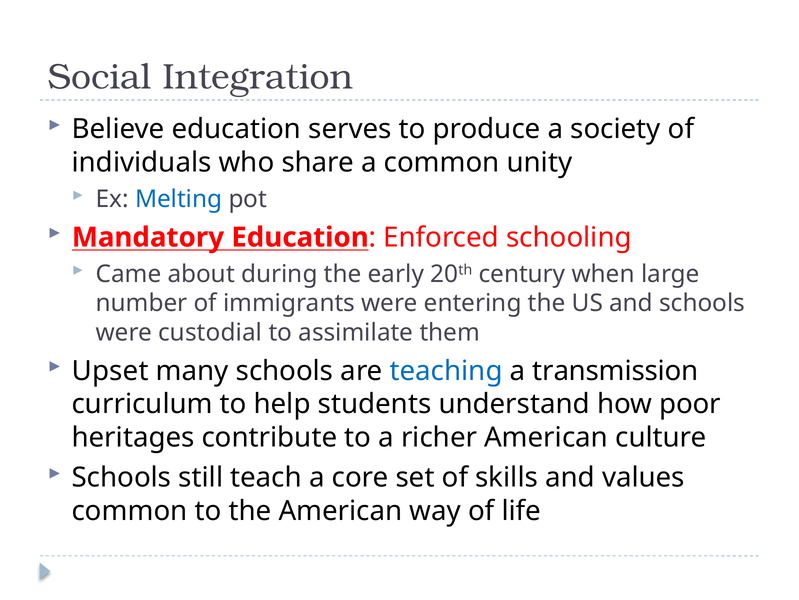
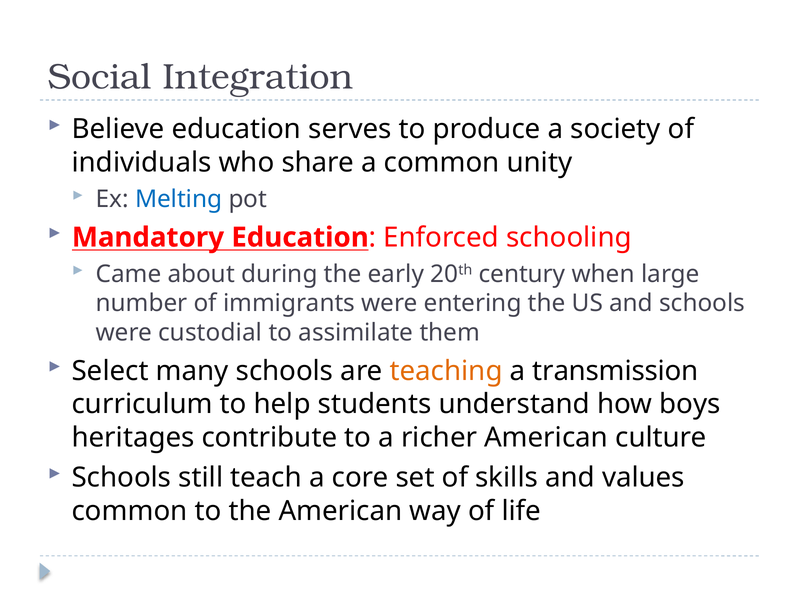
Upset: Upset -> Select (110, 370)
teaching colour: blue -> orange (446, 370)
poor: poor -> boys (690, 404)
